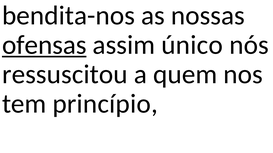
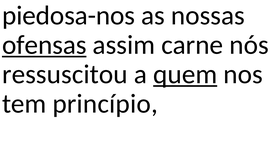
bendita-nos: bendita-nos -> piedosa-nos (69, 16)
único: único -> carne (192, 45)
quem underline: none -> present (185, 75)
